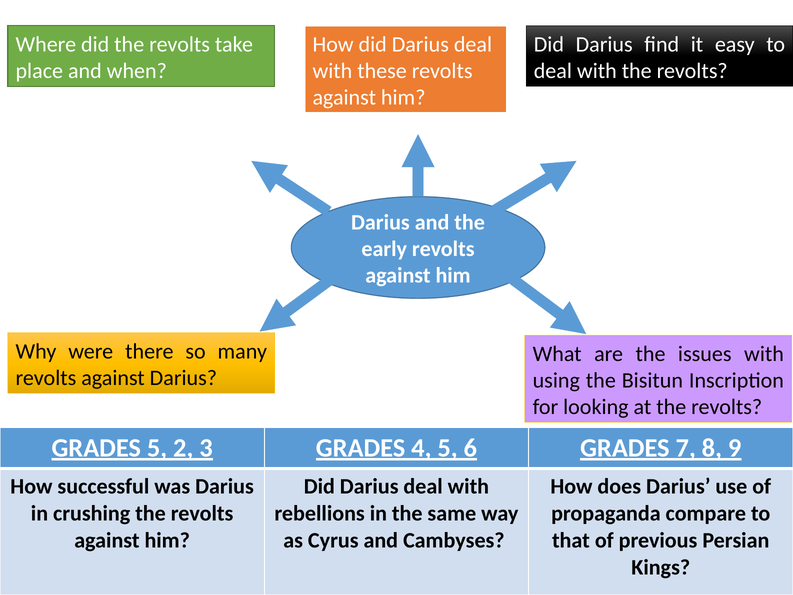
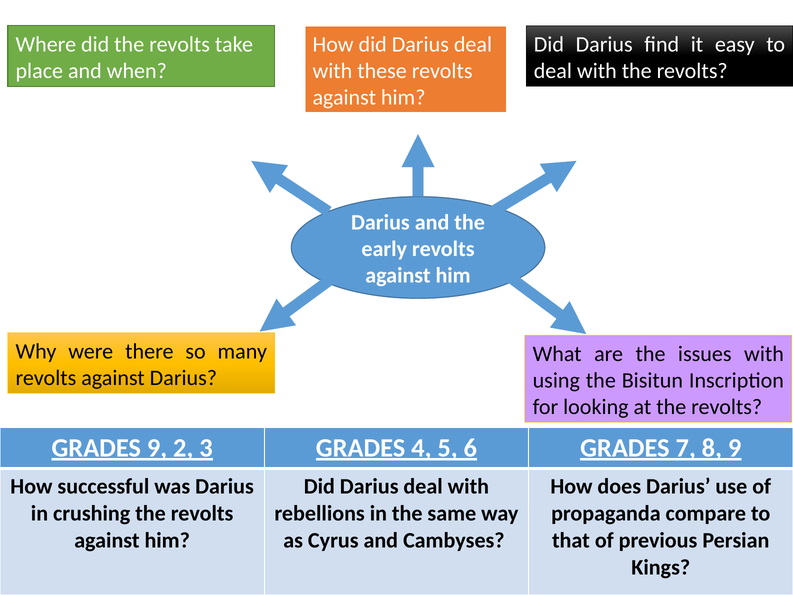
GRADES 5: 5 -> 9 (157, 448)
